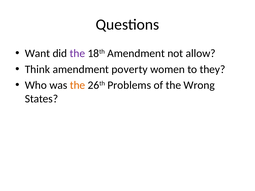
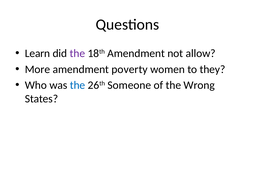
Want: Want -> Learn (37, 53)
Think: Think -> More (37, 69)
the colour: orange -> blue (78, 85)
Problems: Problems -> Someone (129, 85)
